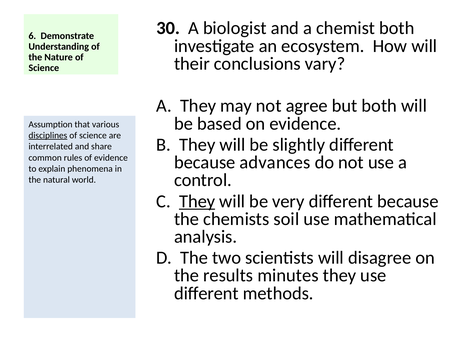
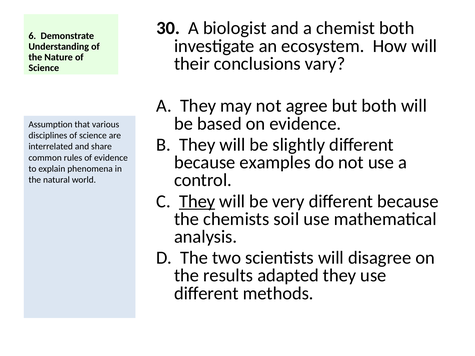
disciplines underline: present -> none (48, 136)
advances: advances -> examples (275, 163)
minutes: minutes -> adapted (288, 276)
